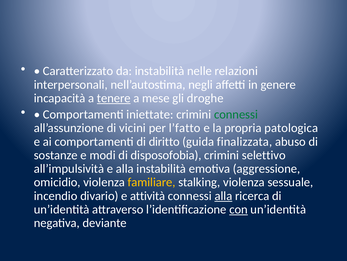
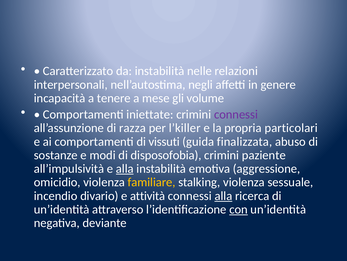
tenere underline: present -> none (114, 98)
droghe: droghe -> volume (205, 98)
connessi colour: green -> purple (236, 114)
vicini: vicini -> razza (132, 128)
l’fatto: l’fatto -> l’killer (185, 128)
patologica: patologica -> particolari (291, 128)
diritto: diritto -> vissuti (164, 141)
selettivo: selettivo -> paziente (264, 155)
alla underline: none -> present (125, 168)
